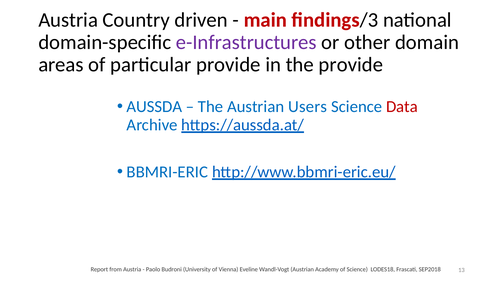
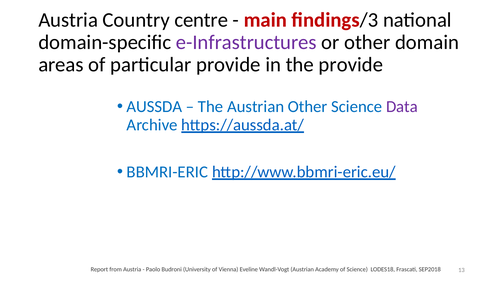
driven: driven -> centre (201, 20)
Austrian Users: Users -> Other (308, 106)
Data colour: red -> purple (402, 106)
